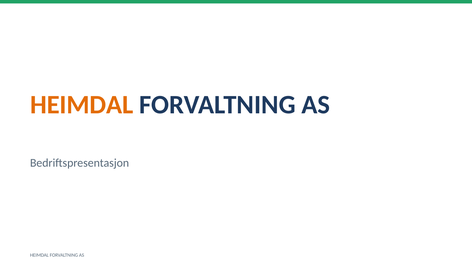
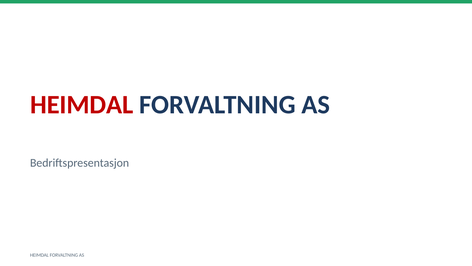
HEIMDAL colour: orange -> red (82, 105)
